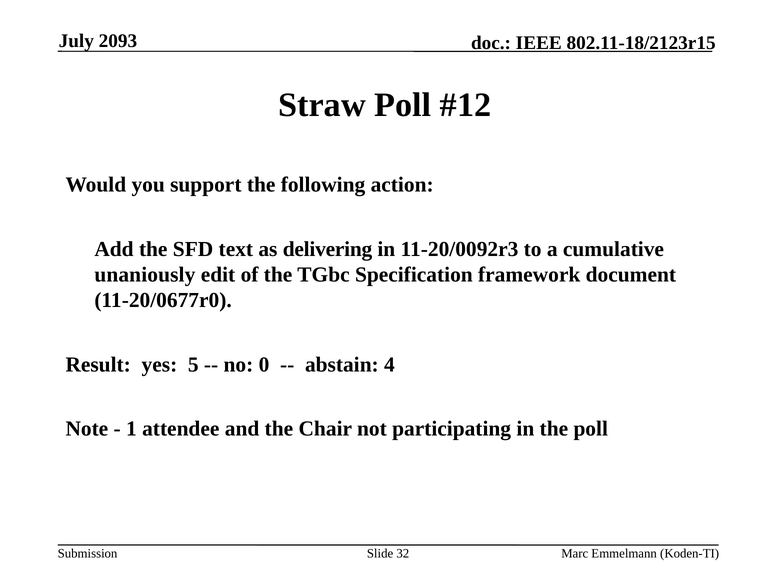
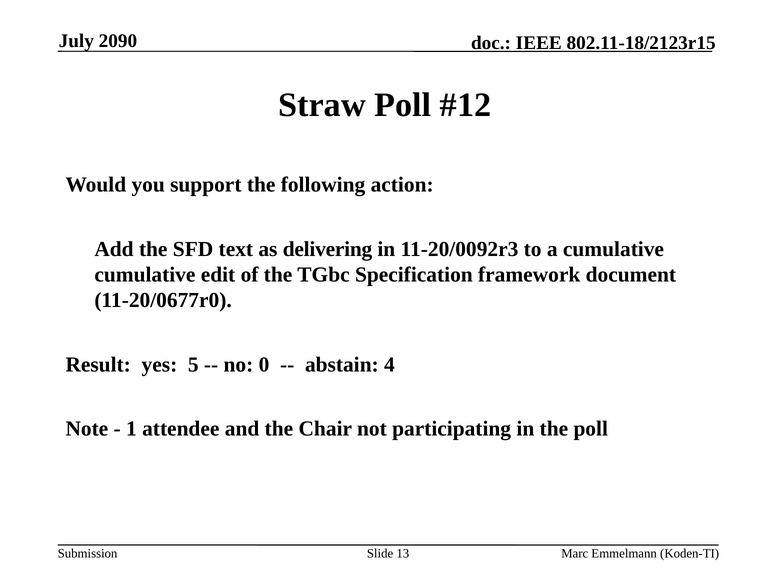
2093: 2093 -> 2090 (118, 41)
unaniously: unaniously -> cumulative (145, 275)
32: 32 -> 13 (403, 554)
